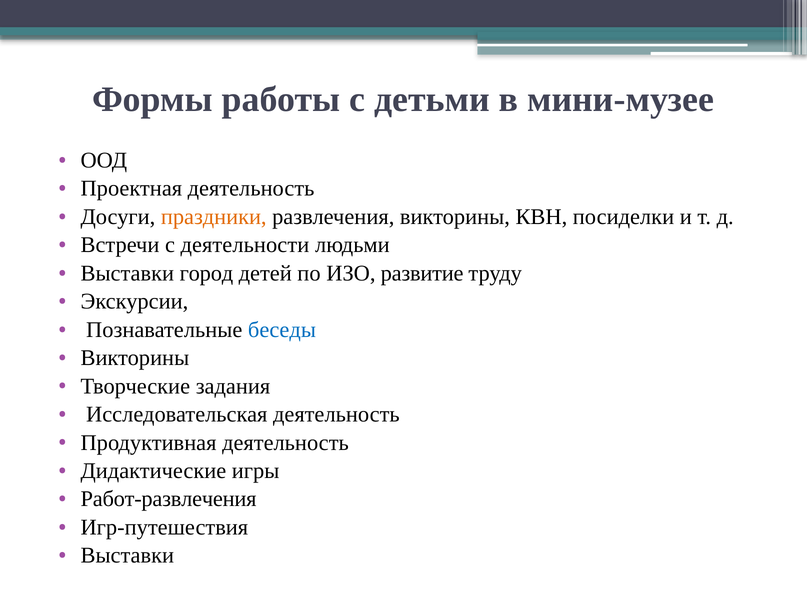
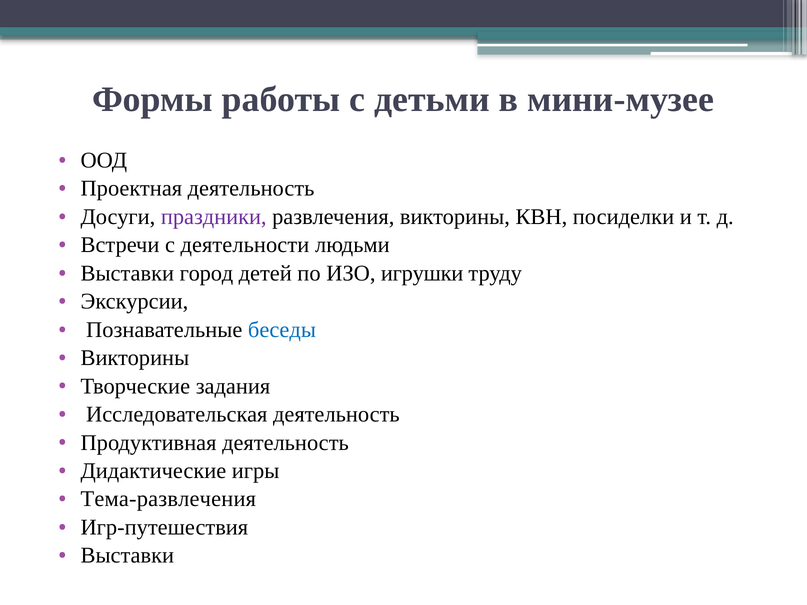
праздники colour: orange -> purple (214, 217)
развитие: развитие -> игрушки (422, 273)
Работ-развлечения: Работ-развлечения -> Тема-развлечения (168, 499)
